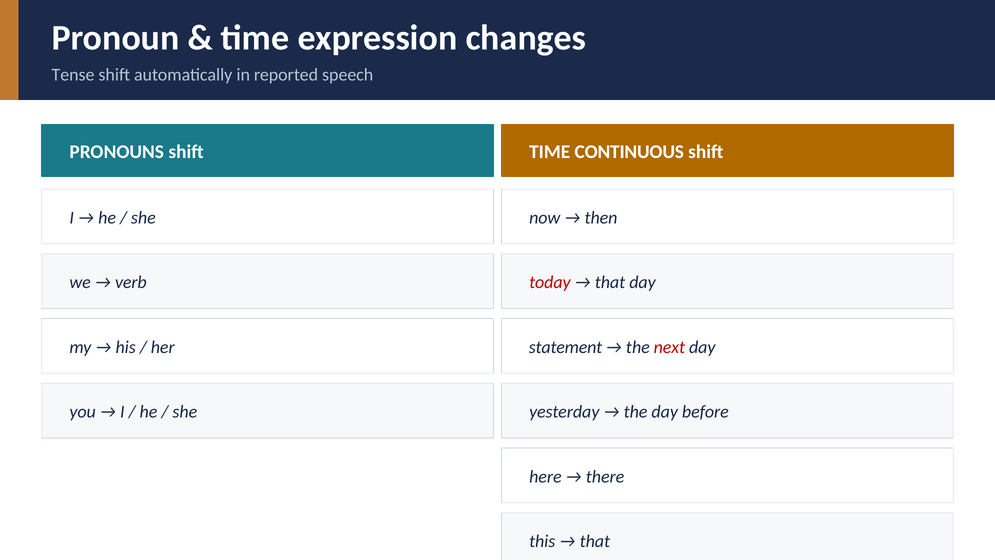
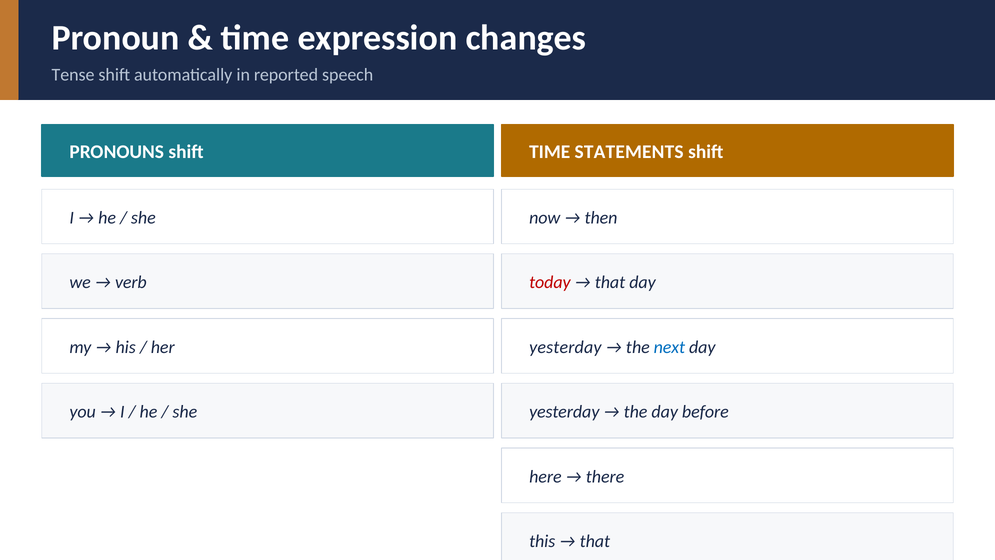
CONTINUOUS: CONTINUOUS -> STATEMENTS (629, 152)
statement: statement -> yesterday (565, 347)
next colour: red -> blue (669, 347)
